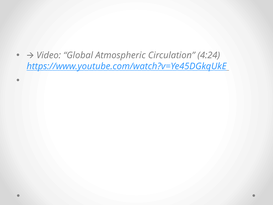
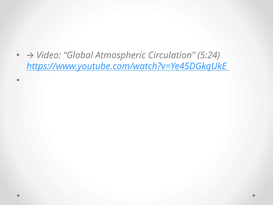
4:24: 4:24 -> 5:24 (209, 55)
